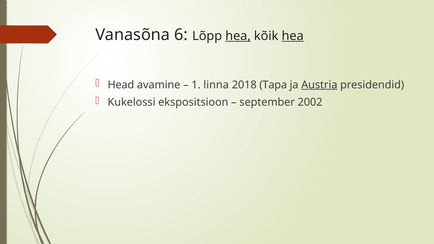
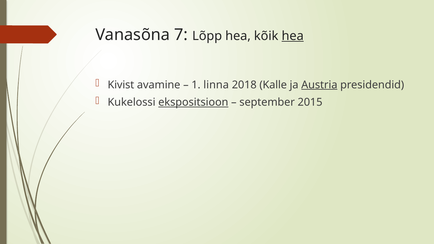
6: 6 -> 7 (181, 35)
hea underline: present -> none (238, 36)
Head: Head -> Kivist (121, 85)
Tapa: Tapa -> Kalle (273, 85)
ekspositsioon underline: none -> present (193, 102)
2002: 2002 -> 2015 (310, 102)
